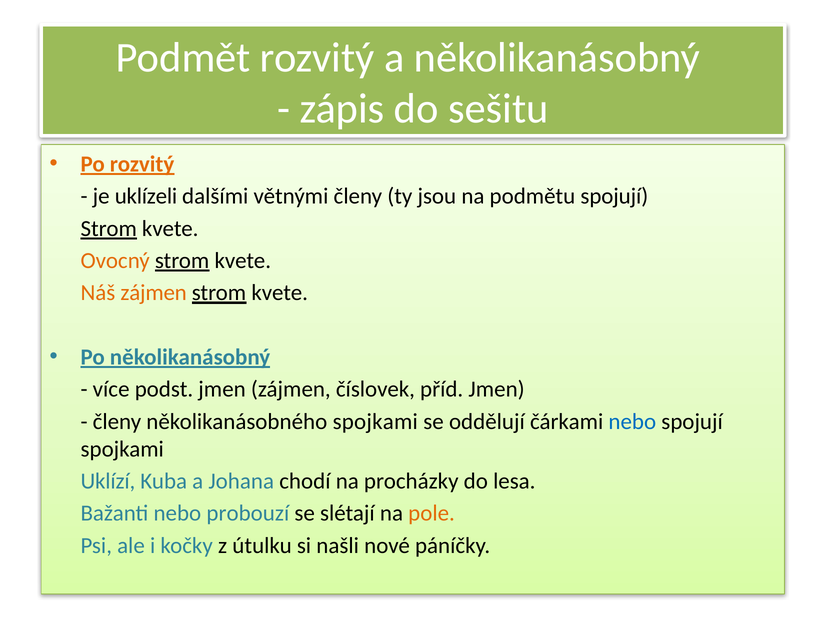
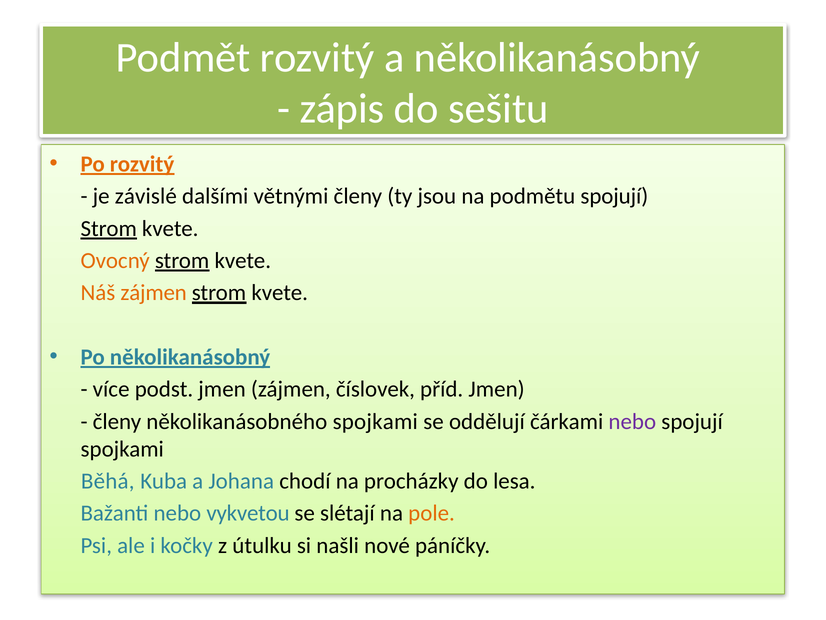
uklízeli: uklízeli -> závislé (146, 196)
nebo colour: blue -> purple (632, 421)
Uklízí: Uklízí -> Běhá (108, 481)
probouzí: probouzí -> vykvetou (248, 513)
